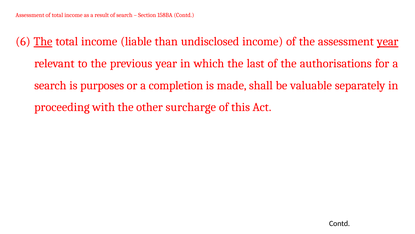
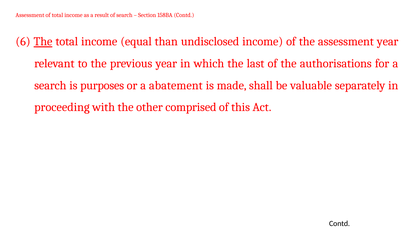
liable: liable -> equal (136, 42)
year underline: present -> none (388, 42)
completion: completion -> abatement (176, 85)
surcharge: surcharge -> comprised (191, 107)
